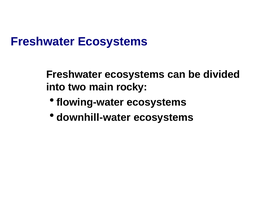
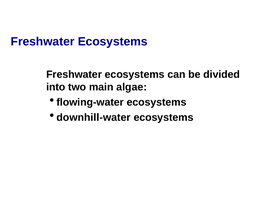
rocky: rocky -> algae (132, 87)
